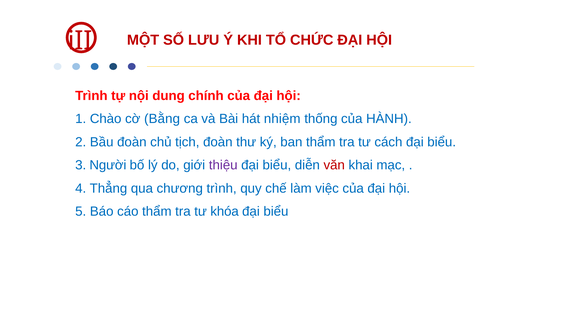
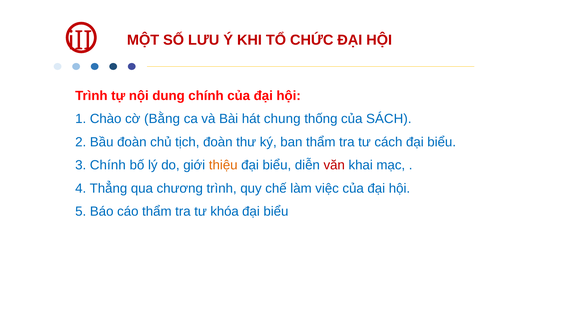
nhiệm: nhiệm -> chung (282, 119)
HÀNH: HÀNH -> SÁCH (389, 119)
3 Người: Người -> Chính (108, 165)
thiệu colour: purple -> orange (223, 165)
